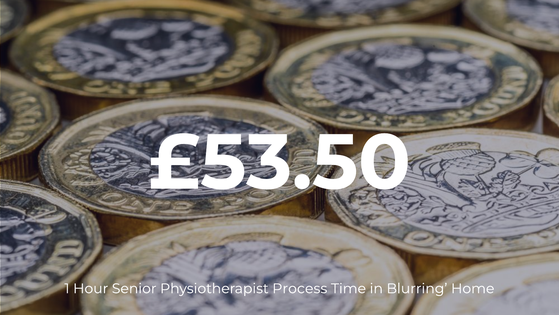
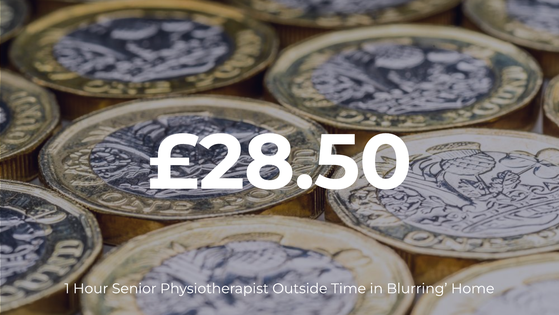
£53.50: £53.50 -> £28.50 (280, 163)
Process: Process -> Outside (300, 288)
